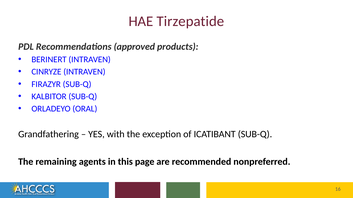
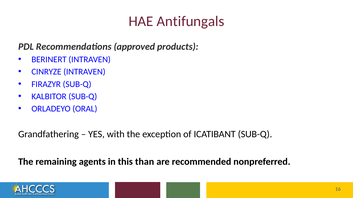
Tirzepatide: Tirzepatide -> Antifungals (191, 21)
page: page -> than (145, 162)
